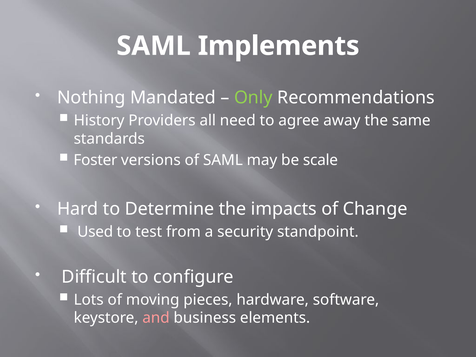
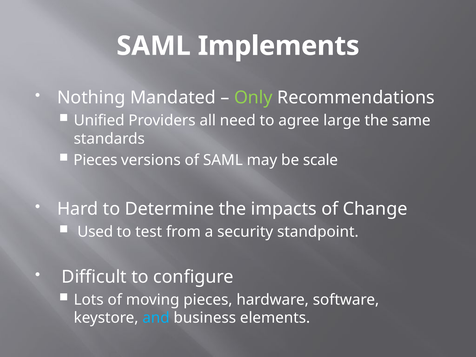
History: History -> Unified (99, 120)
away: away -> large (342, 120)
Foster: Foster -> Pieces (95, 160)
and colour: pink -> light blue (156, 318)
